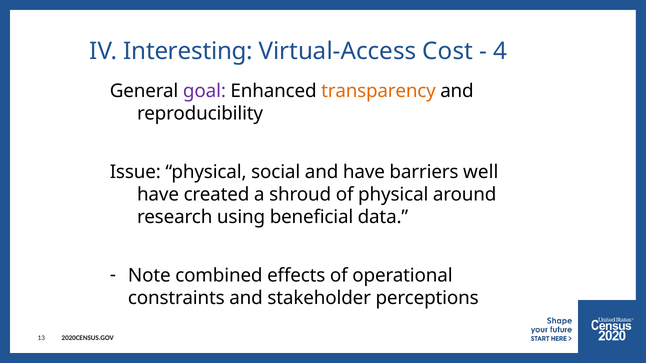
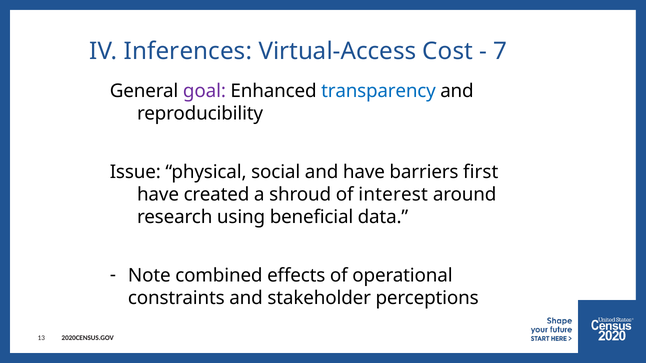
Interesting: Interesting -> Inferences (188, 52)
4: 4 -> 7 (500, 52)
transparency colour: orange -> blue (379, 91)
well: well -> first (481, 172)
of physical: physical -> interest (393, 195)
